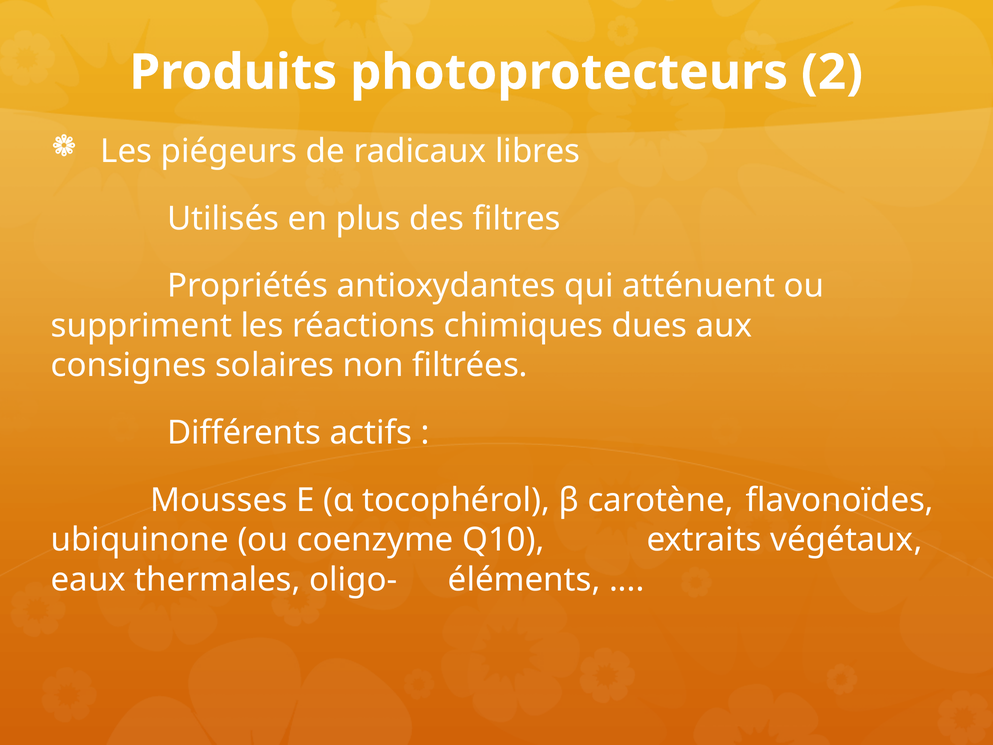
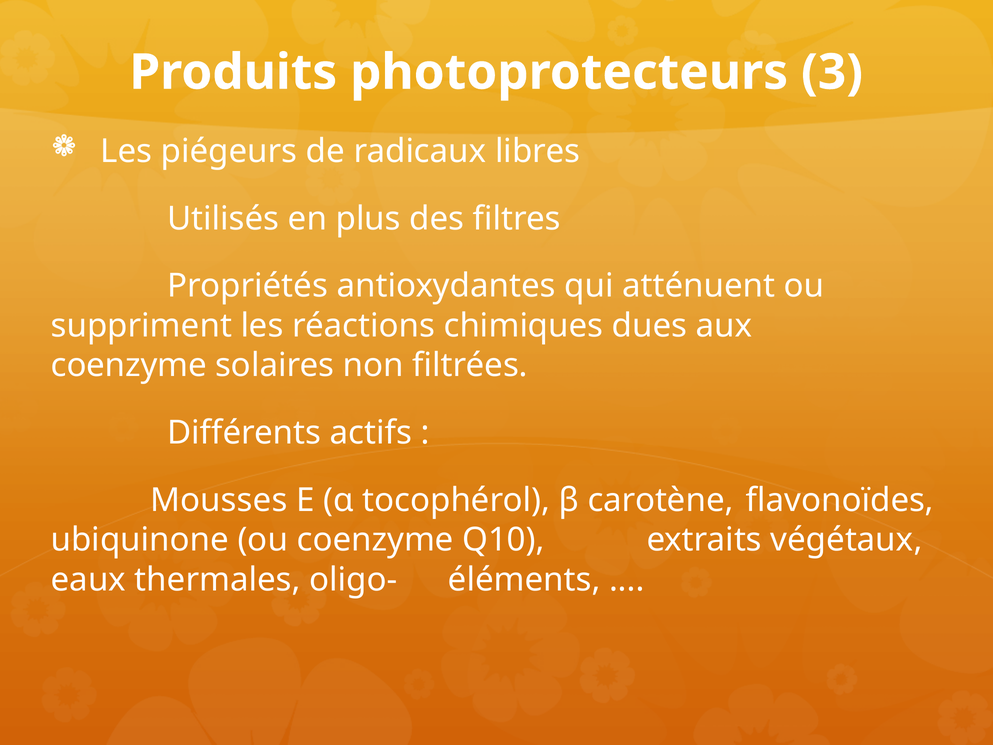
2: 2 -> 3 (832, 72)
consignes: consignes -> coenzyme (129, 365)
